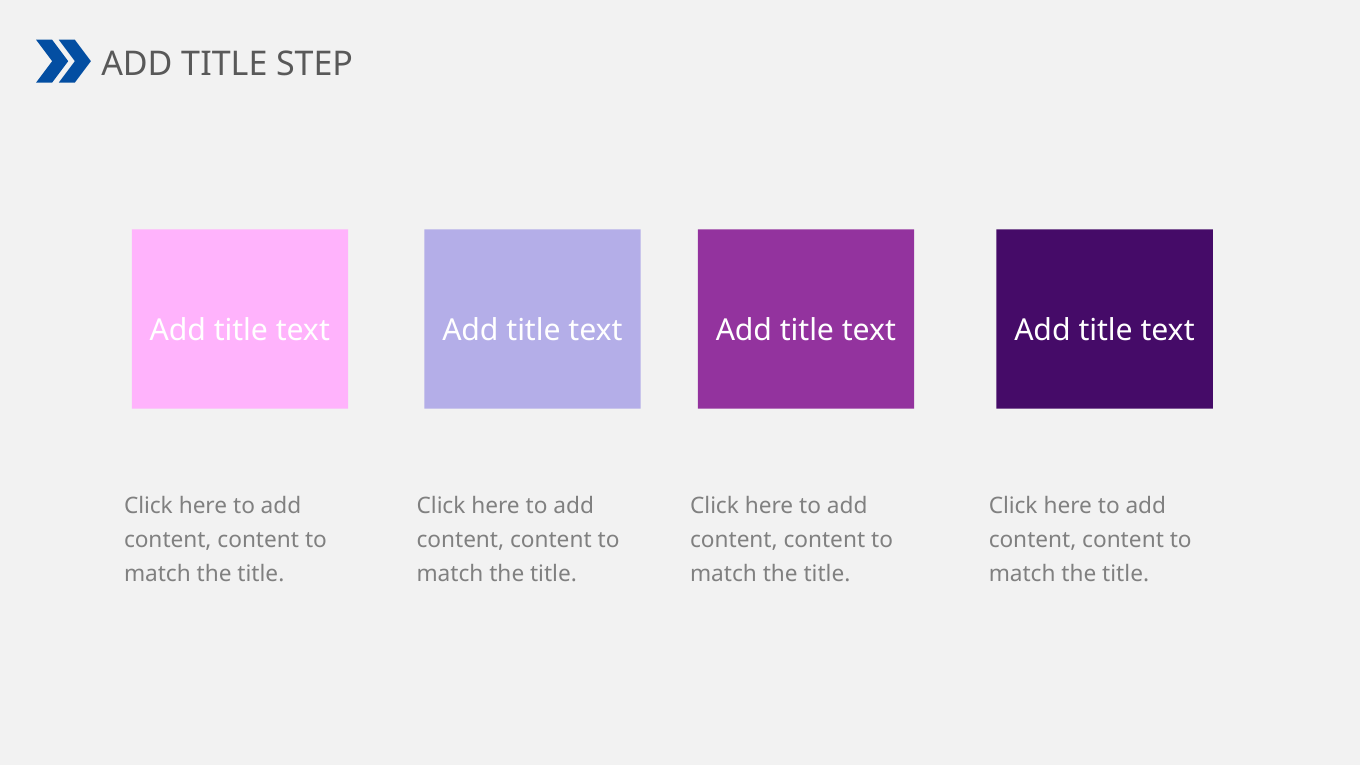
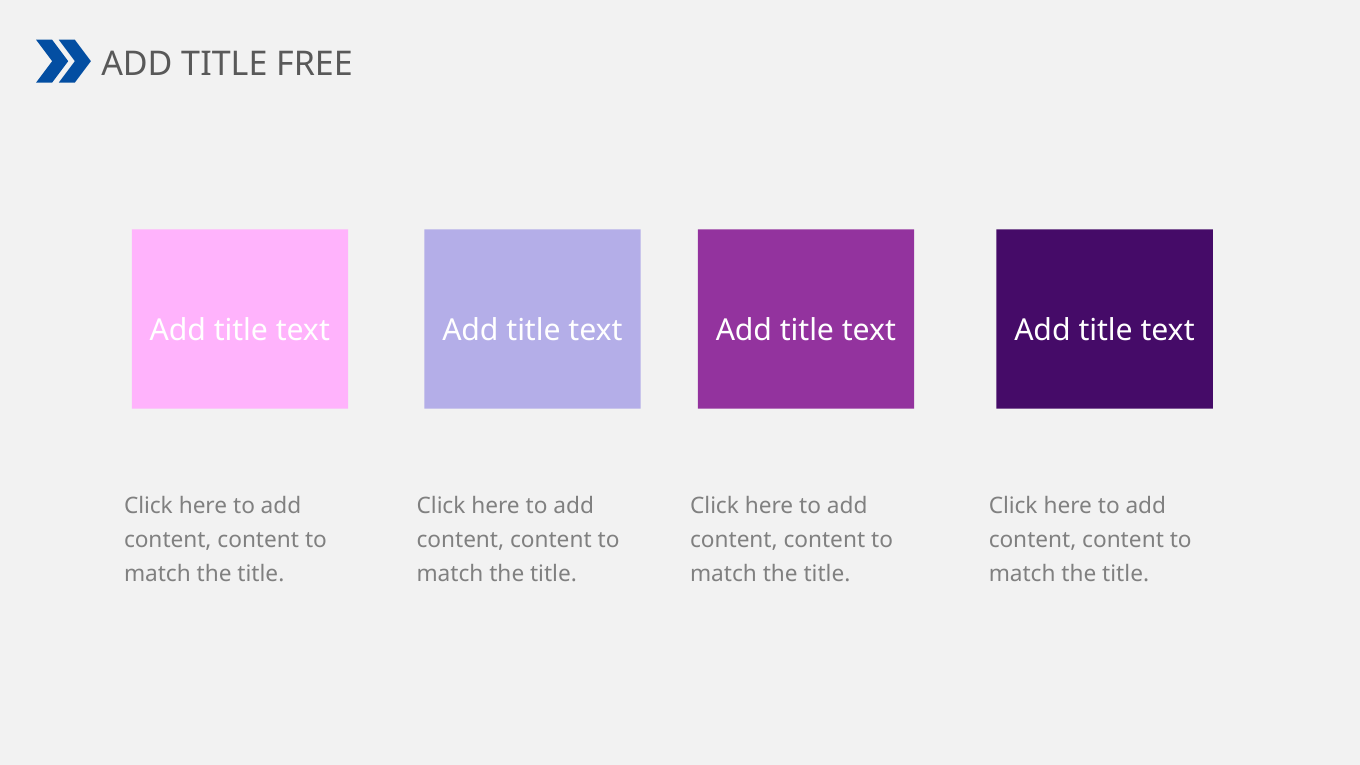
STEP: STEP -> FREE (314, 64)
